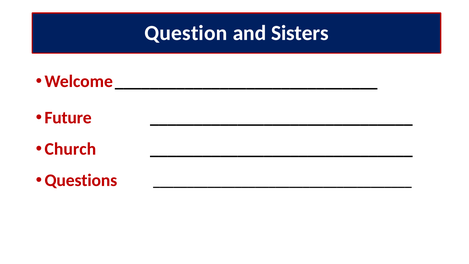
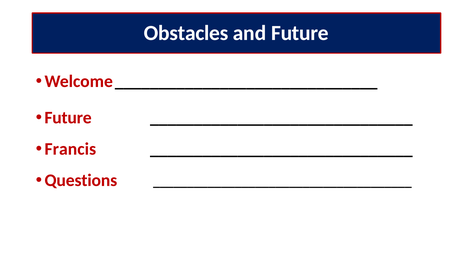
Question: Question -> Obstacles (186, 33)
and Sisters: Sisters -> Future (300, 33)
Church: Church -> Francis (70, 149)
